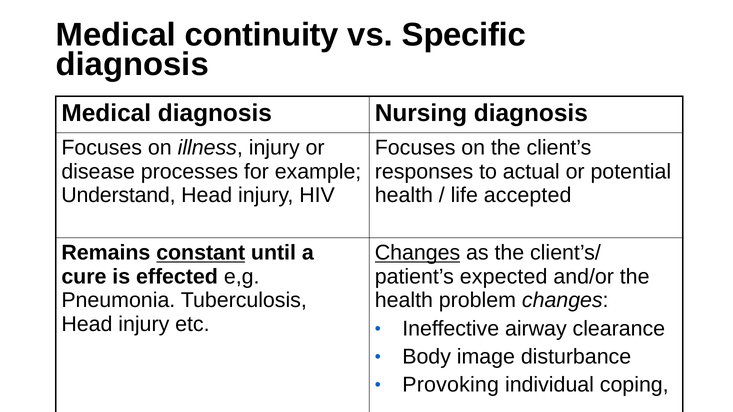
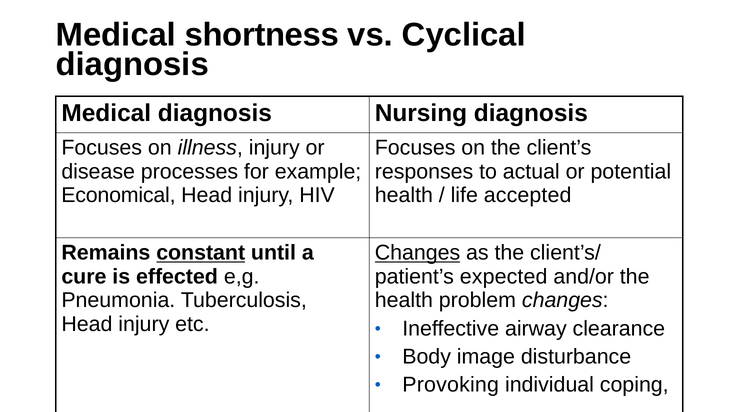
continuity: continuity -> shortness (262, 35)
Specific: Specific -> Cyclical (464, 35)
Understand: Understand -> Economical (118, 196)
